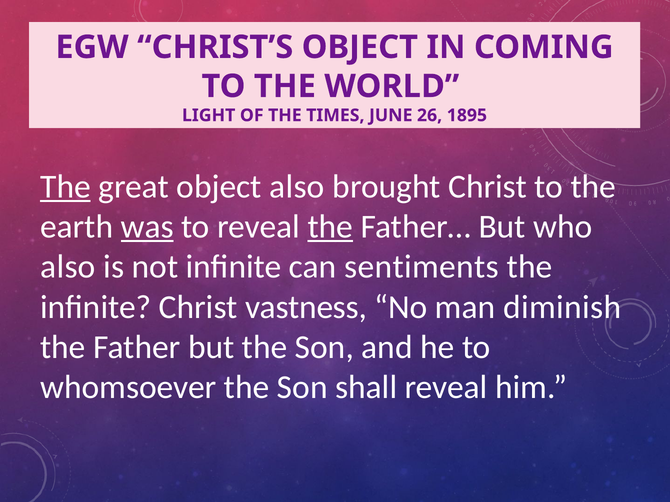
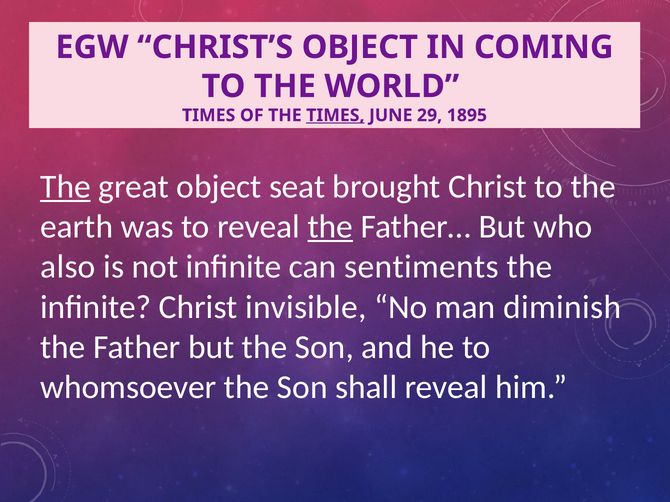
LIGHT: LIGHT -> TIMES (209, 115)
TIMES underline: none -> present (335, 115)
26: 26 -> 29 (430, 115)
object also: also -> seat (297, 187)
was underline: present -> none (147, 227)
vastness: vastness -> invisible (306, 307)
